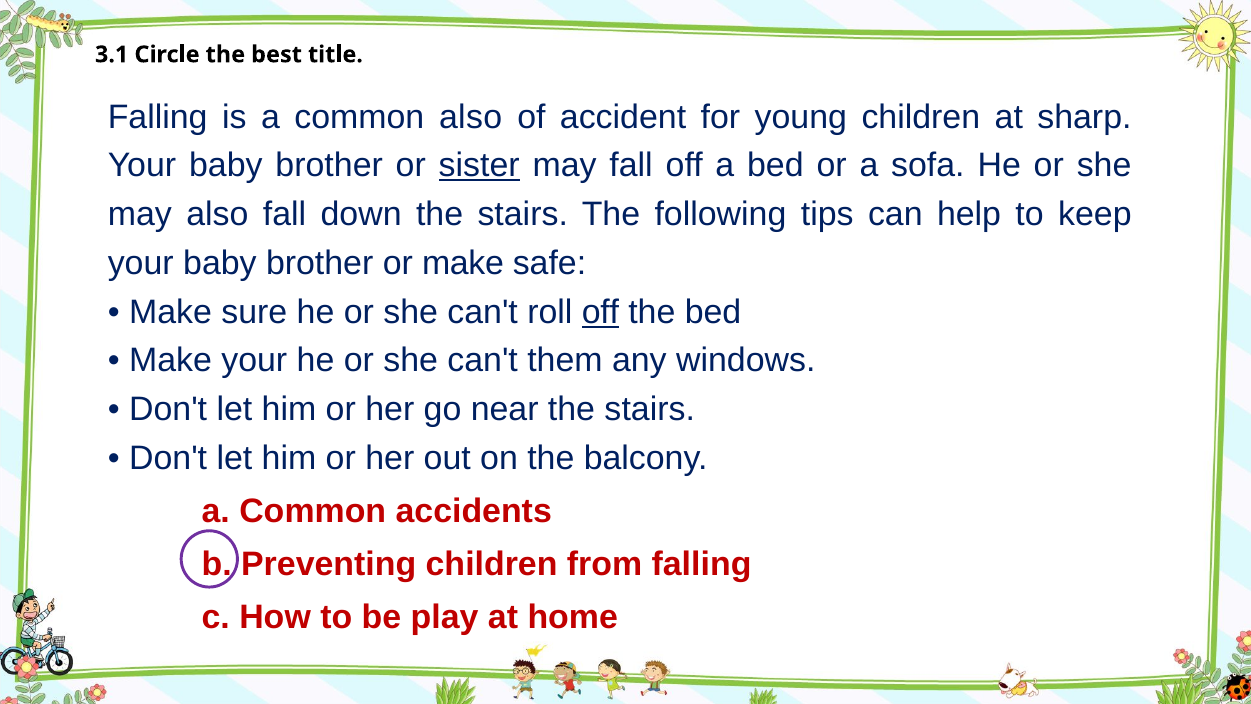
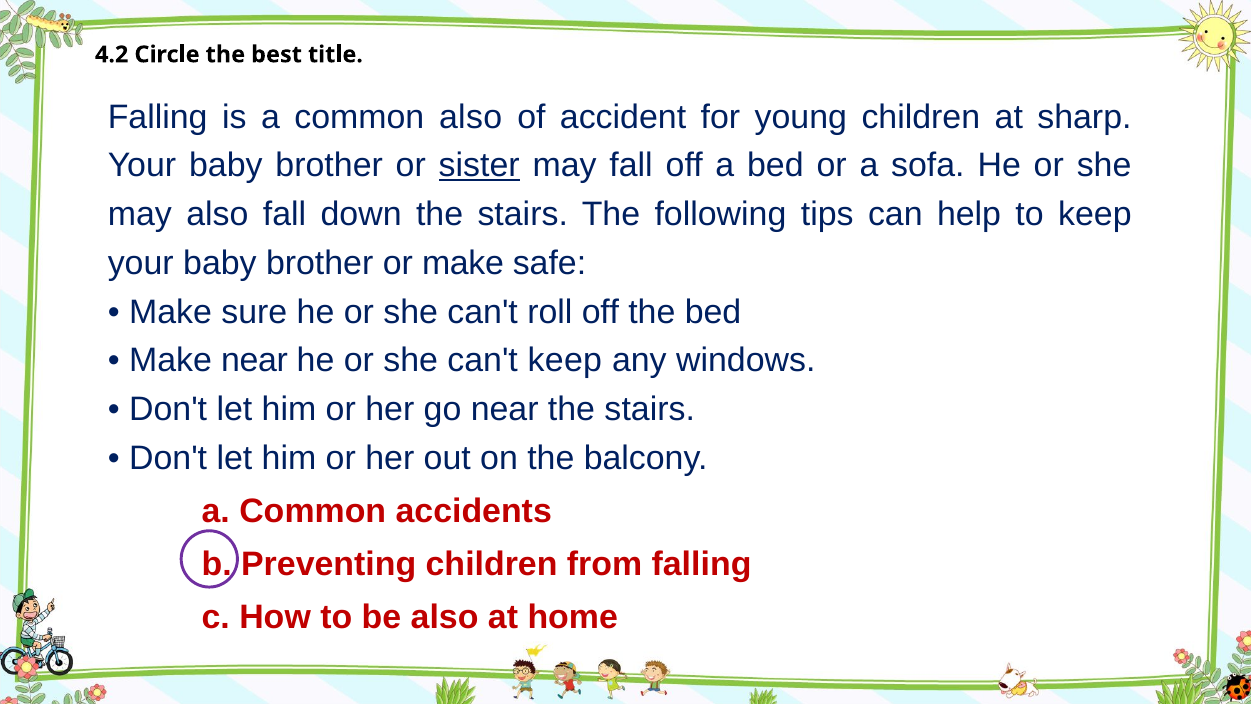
3.1: 3.1 -> 4.2 (112, 55)
off underline: present -> none (600, 312)
Make your: your -> near (254, 361)
can't them: them -> keep (565, 361)
be play: play -> also (445, 617)
